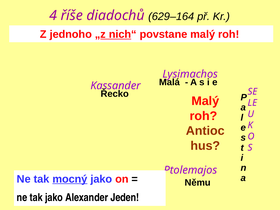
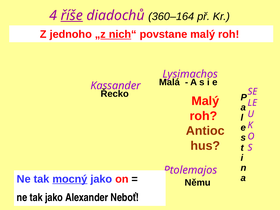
říše underline: none -> present (72, 15)
629–164: 629–164 -> 360–164 (171, 16)
Jeden: Jeden -> Neboť (125, 198)
